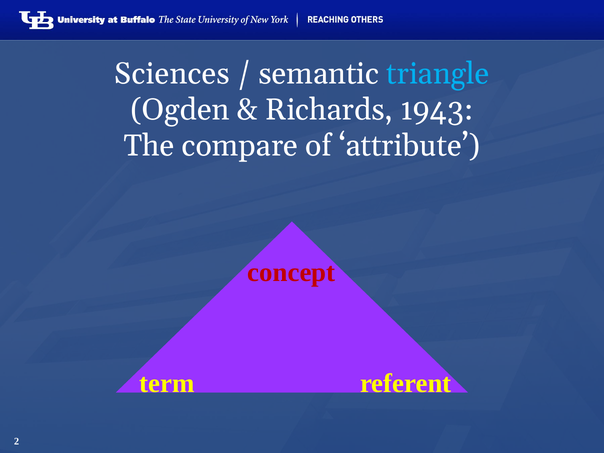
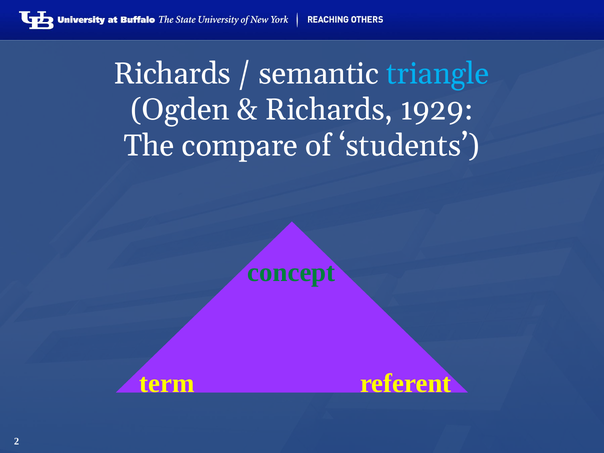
Sciences: Sciences -> Richards (172, 74)
1943: 1943 -> 1929 (437, 110)
attribute: attribute -> students (409, 146)
concept colour: red -> green (291, 272)
